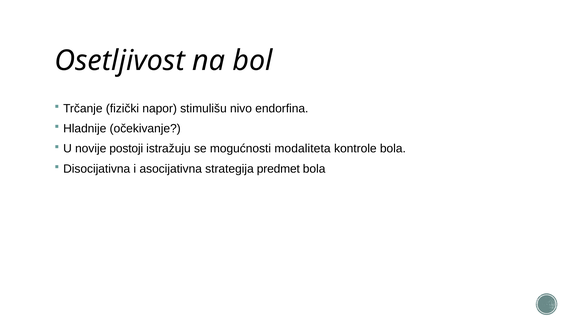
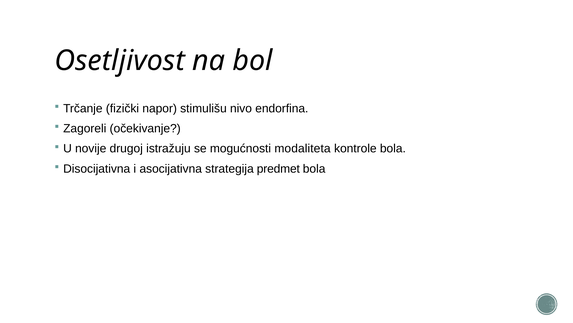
Hladnije: Hladnije -> Zagoreli (85, 128)
postoji: postoji -> drugoj (126, 148)
